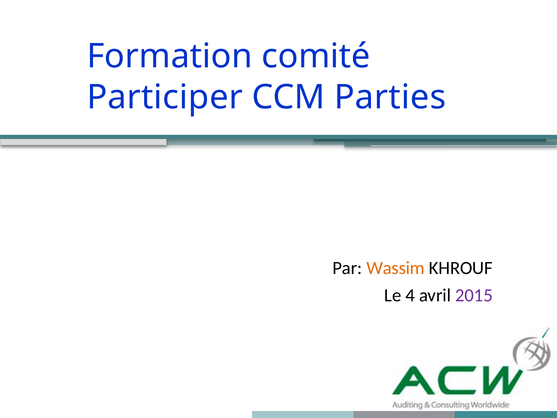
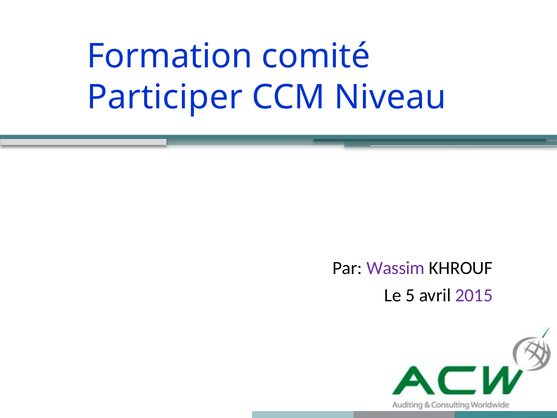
Parties: Parties -> Niveau (390, 97)
Wassim colour: orange -> purple (396, 268)
4: 4 -> 5 (410, 295)
